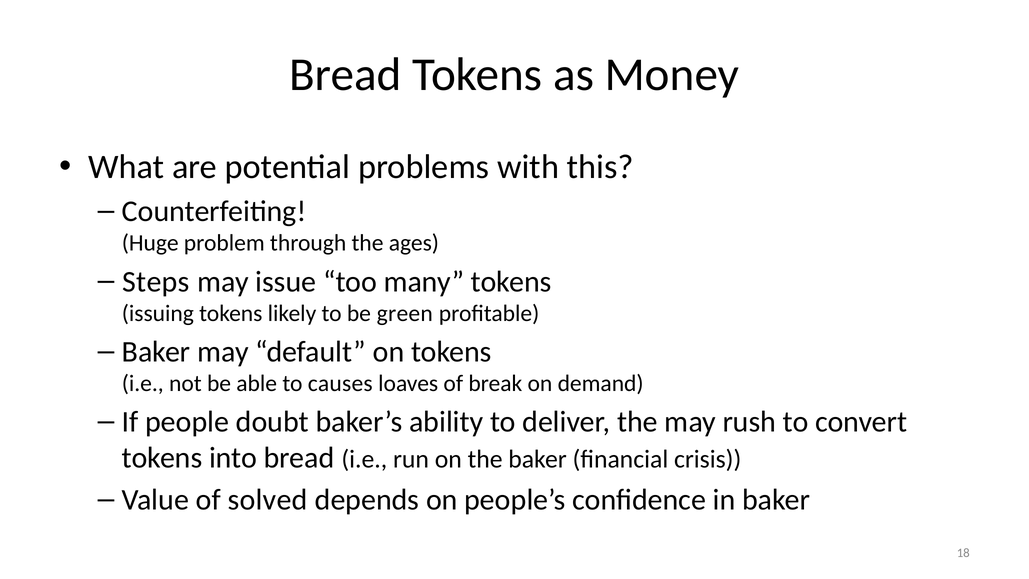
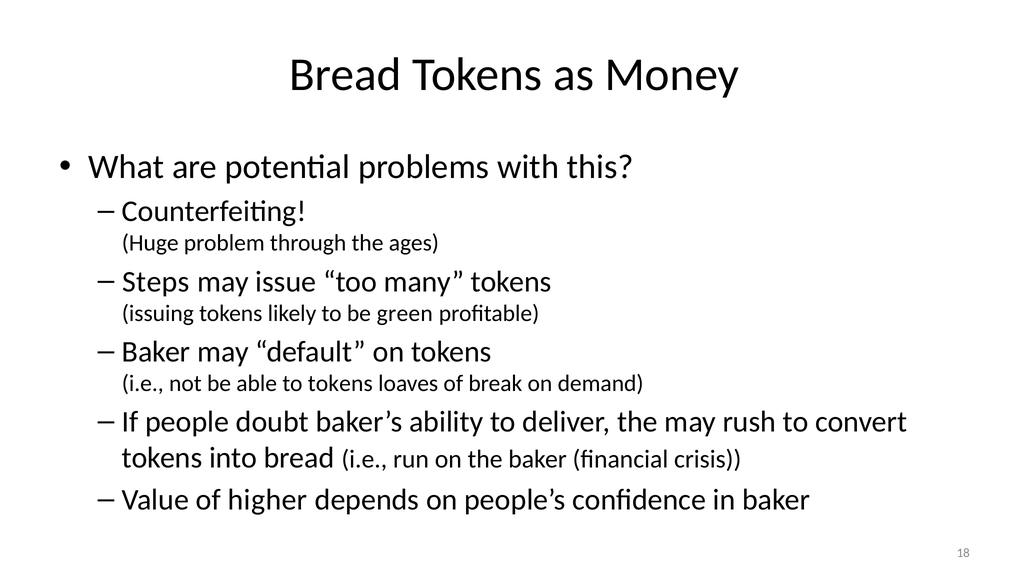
to causes: causes -> tokens (340, 383)
solved: solved -> higher (268, 500)
